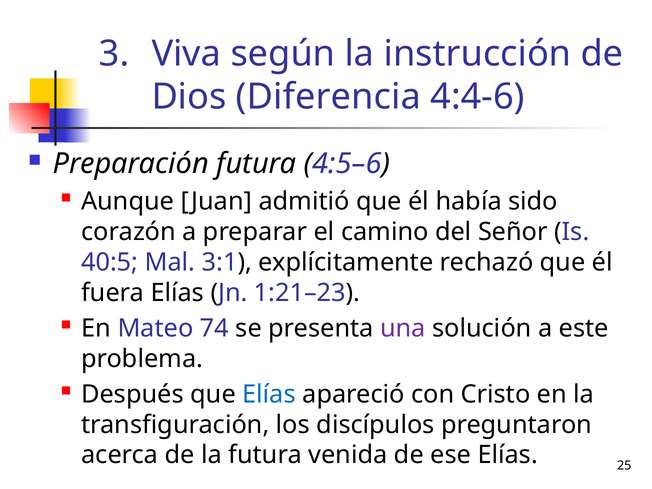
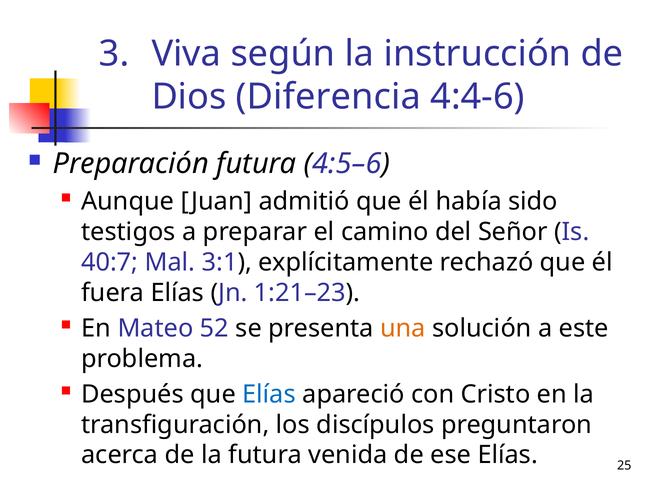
corazón: corazón -> testigos (128, 232)
40:5: 40:5 -> 40:7 (110, 262)
74: 74 -> 52 (214, 328)
una colour: purple -> orange (403, 328)
